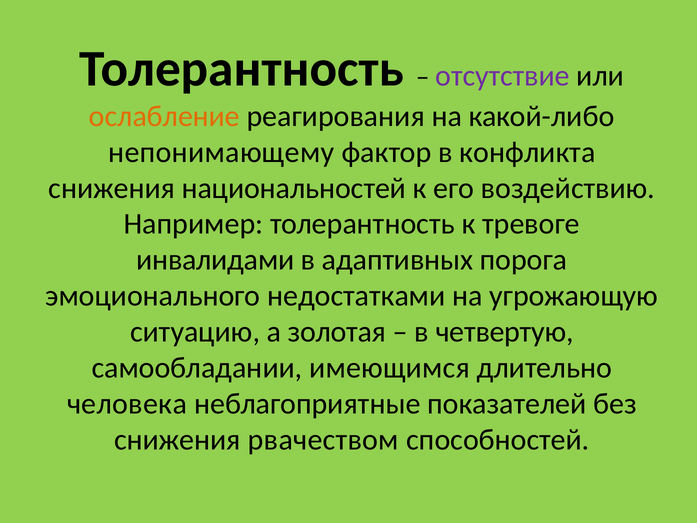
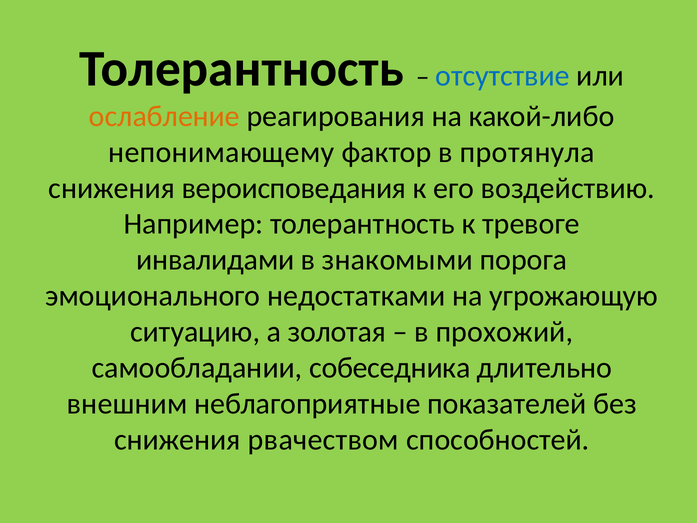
отсутствие colour: purple -> blue (503, 76)
конфликта: конфликта -> протянула (527, 152)
национальностей: национальностей -> вероисповедания (294, 188)
адаптивных: адаптивных -> знакомыми (397, 260)
четвертую: четвертую -> прохожий (504, 332)
имеющимся: имеющимся -> собеседника (390, 368)
человека: человека -> внешним (127, 404)
